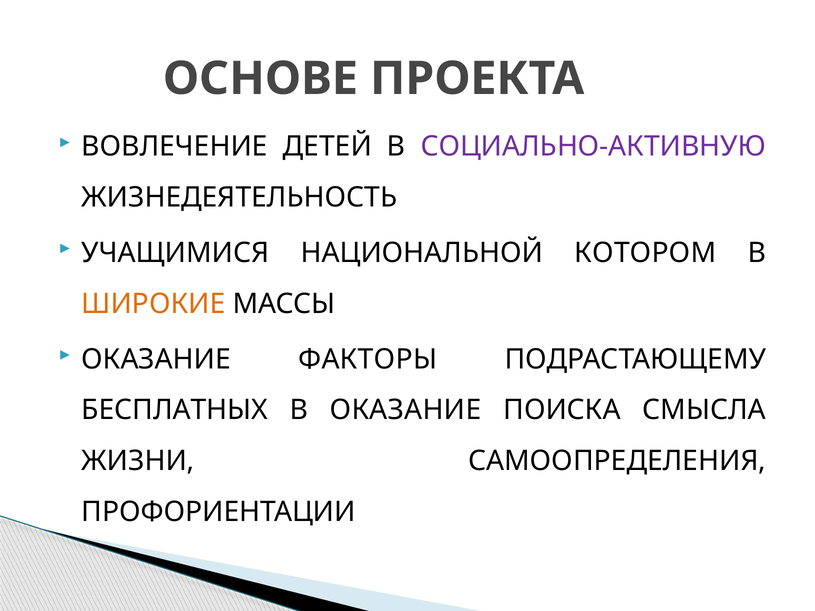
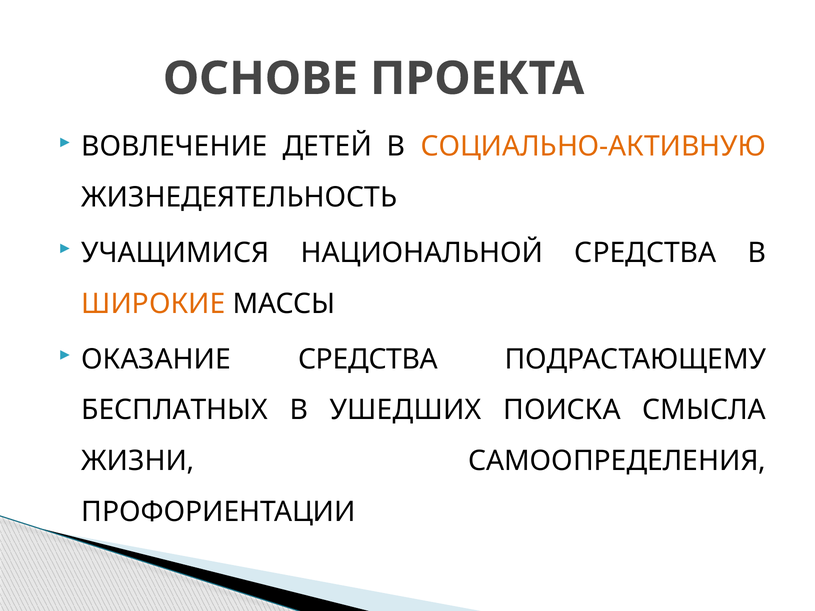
СОЦИАЛЬНО-АКТИВНУЮ colour: purple -> orange (593, 147)
НАЦИОНАЛЬНОЙ КОТОРОМ: КОТОРОМ -> СРЕДСТВА (645, 253)
ОКАЗАНИЕ ФАКТОРЫ: ФАКТОРЫ -> СРЕДСТВА (368, 359)
В ОКАЗАНИЕ: ОКАЗАНИЕ -> УШЕДШИХ (406, 410)
